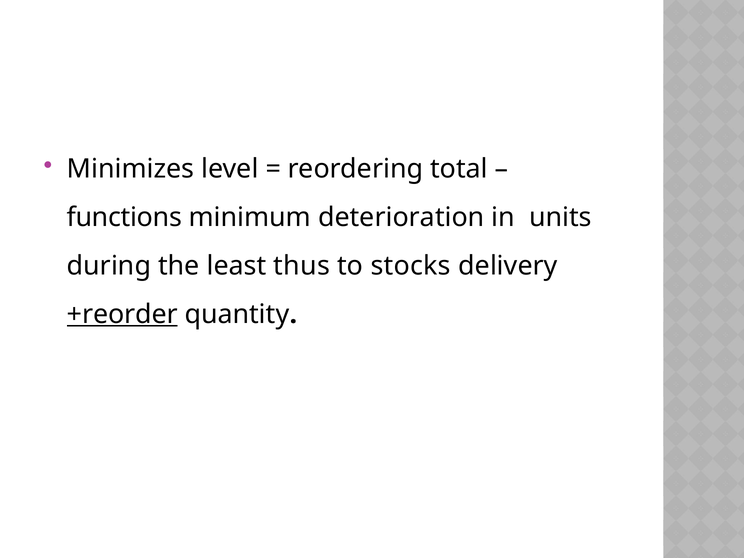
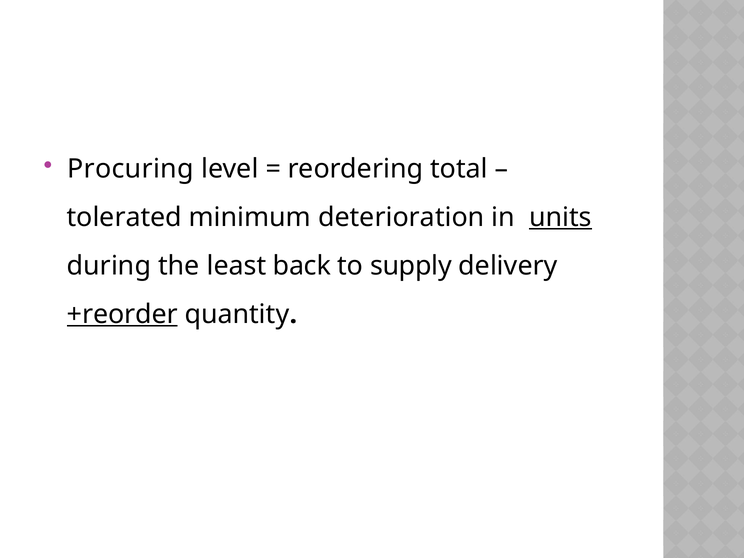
Minimizes: Minimizes -> Procuring (130, 169)
functions: functions -> tolerated (124, 217)
units underline: none -> present (560, 217)
thus: thus -> back (302, 266)
stocks: stocks -> supply (411, 266)
